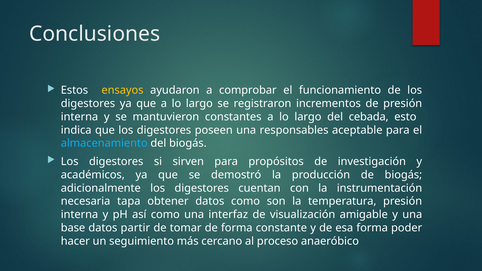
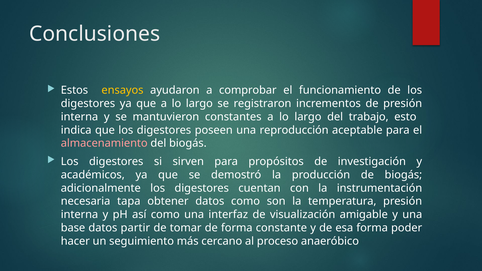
cebada: cebada -> trabajo (369, 117)
responsables: responsables -> reproducción (294, 130)
almacenamiento colour: light blue -> pink (104, 143)
